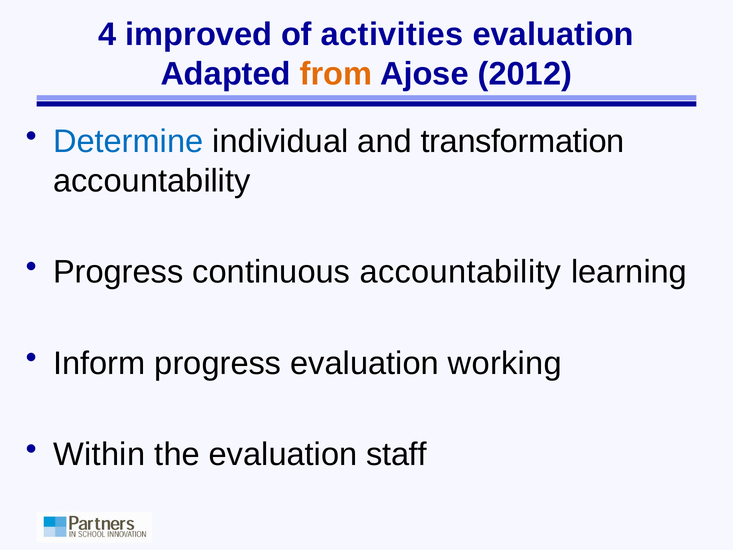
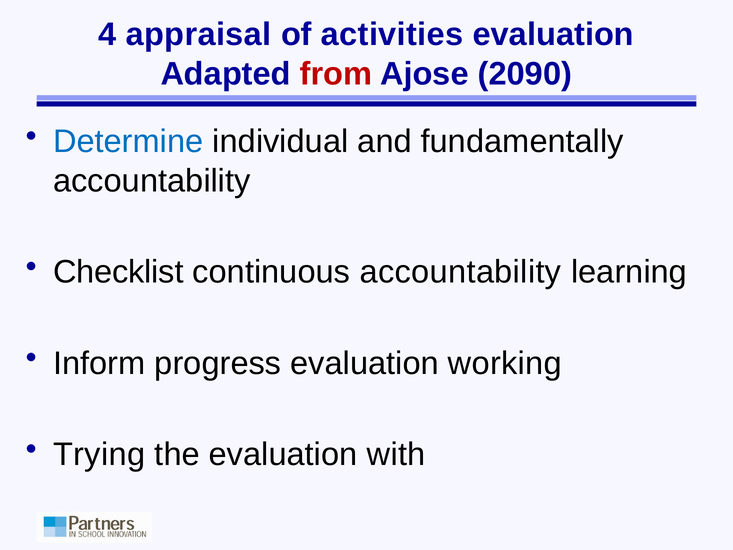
improved: improved -> appraisal (199, 35)
from colour: orange -> red (336, 74)
2012: 2012 -> 2090 (525, 74)
transformation: transformation -> fundamentally (522, 142)
Progress: Progress -> Checklist (118, 272)
Within: Within -> Trying (99, 454)
staff: staff -> with (396, 454)
